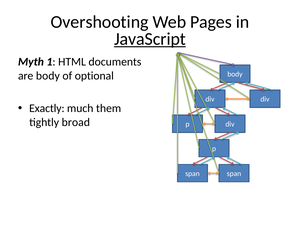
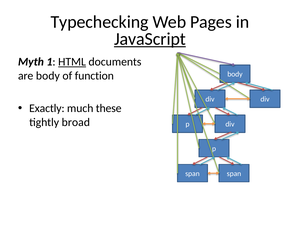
Overshooting: Overshooting -> Typechecking (100, 22)
HTML underline: none -> present (72, 62)
optional: optional -> function (94, 76)
them: them -> these (109, 108)
